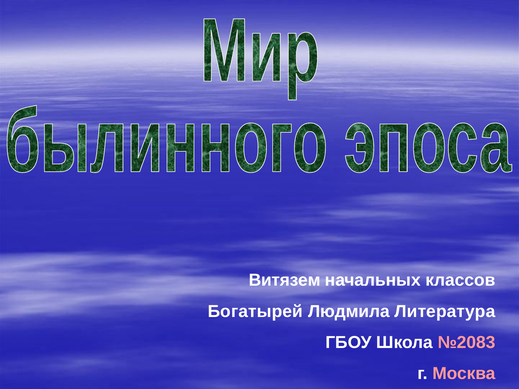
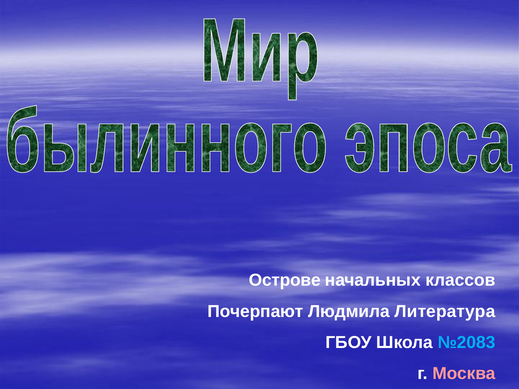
Витязем: Витязем -> Острове (285, 280)
Богатырей: Богатырей -> Почерпают (255, 312)
№2083 colour: pink -> light blue (467, 343)
